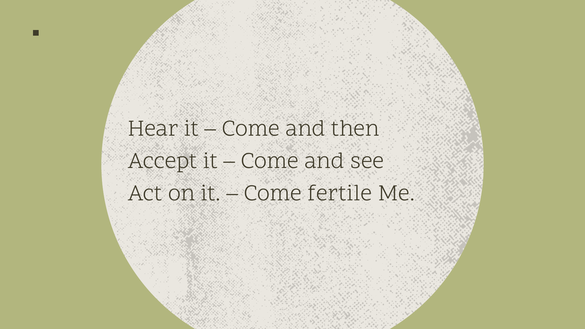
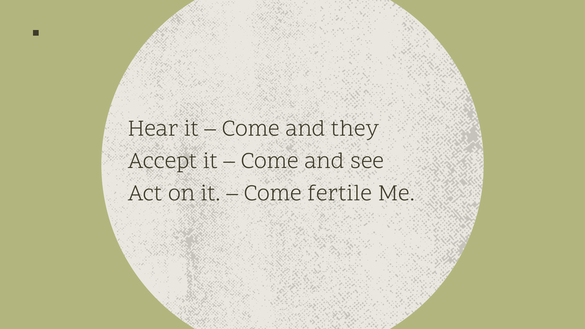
then: then -> they (355, 128)
